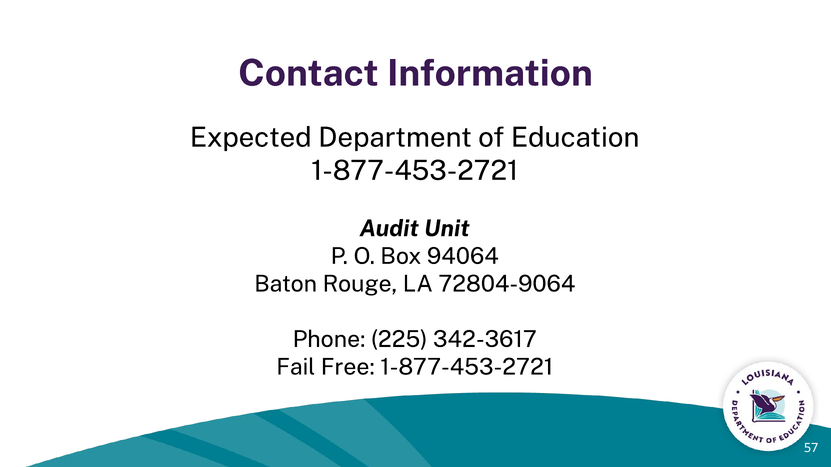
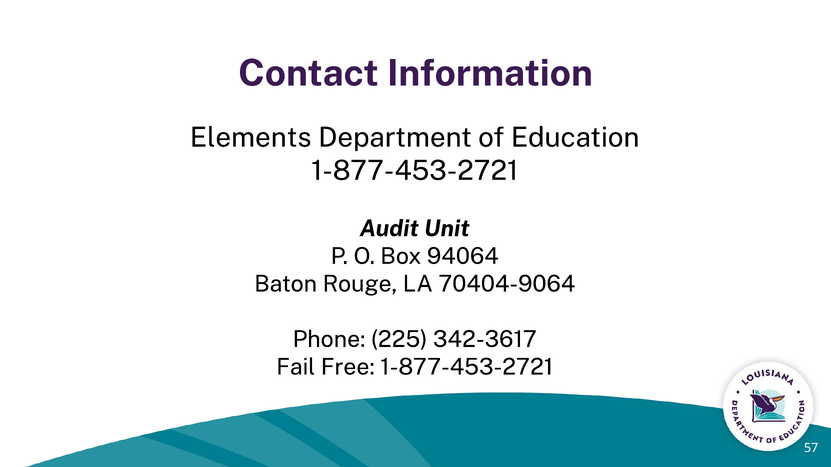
Expected: Expected -> Elements (251, 138)
72804-9064: 72804-9064 -> 70404-9064 (507, 284)
